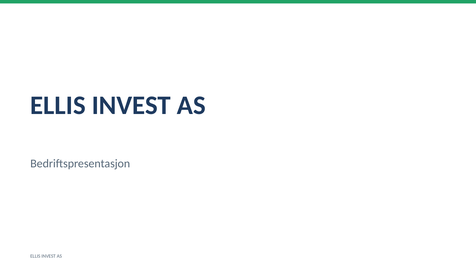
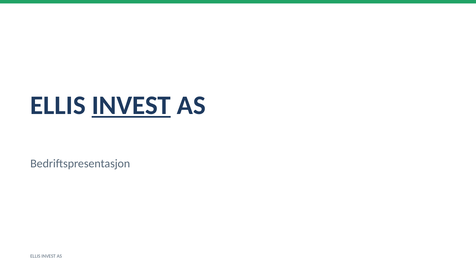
INVEST underline: none -> present (131, 106)
